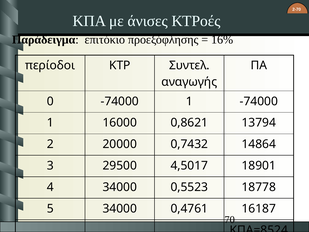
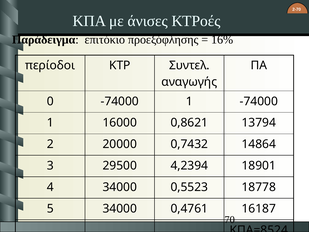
4,5017: 4,5017 -> 4,2394 (189, 165)
